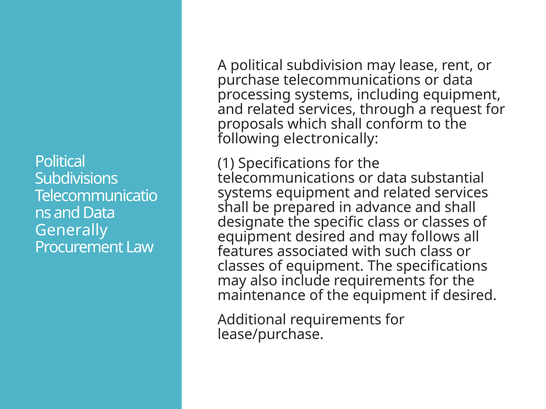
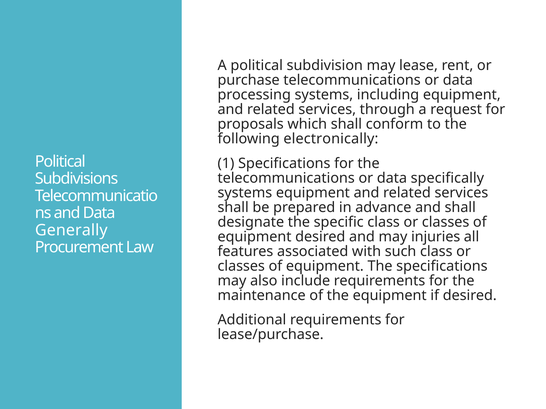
substantial: substantial -> specifically (447, 178)
follows: follows -> injuries (436, 237)
